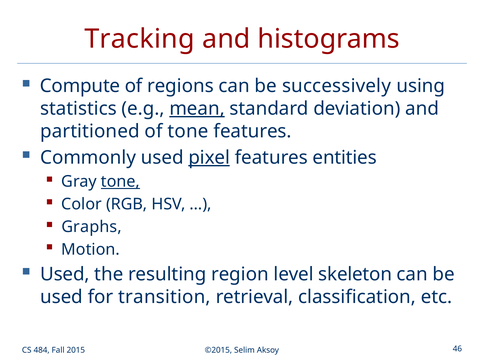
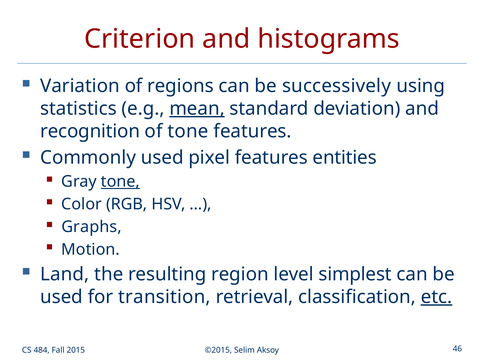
Tracking: Tracking -> Criterion (140, 39)
Compute: Compute -> Variation (80, 86)
partitioned: partitioned -> recognition (90, 131)
pixel underline: present -> none (209, 158)
Used: Used -> Land (65, 274)
skeleton: skeleton -> simplest (355, 274)
etc underline: none -> present (437, 297)
